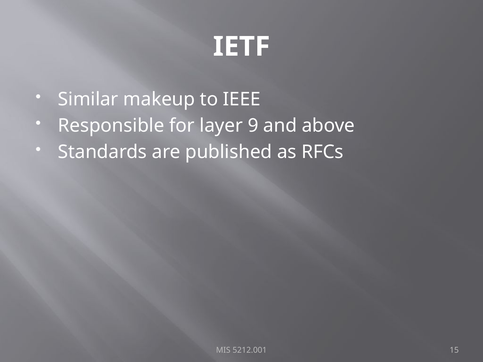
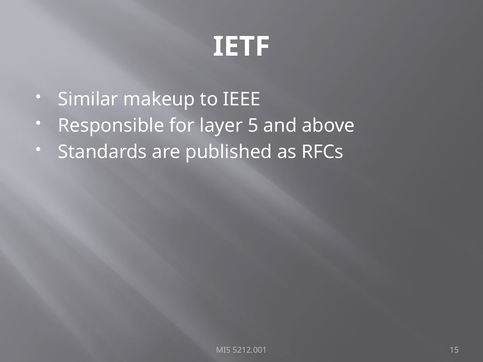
9: 9 -> 5 (253, 126)
